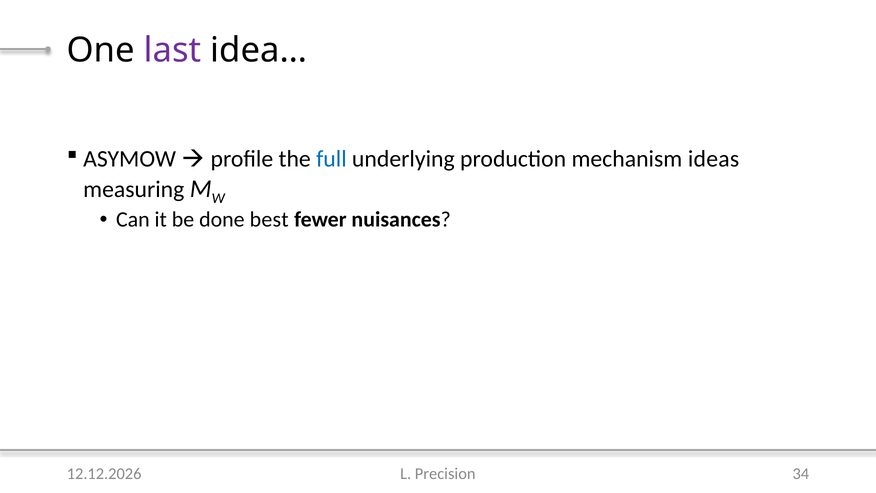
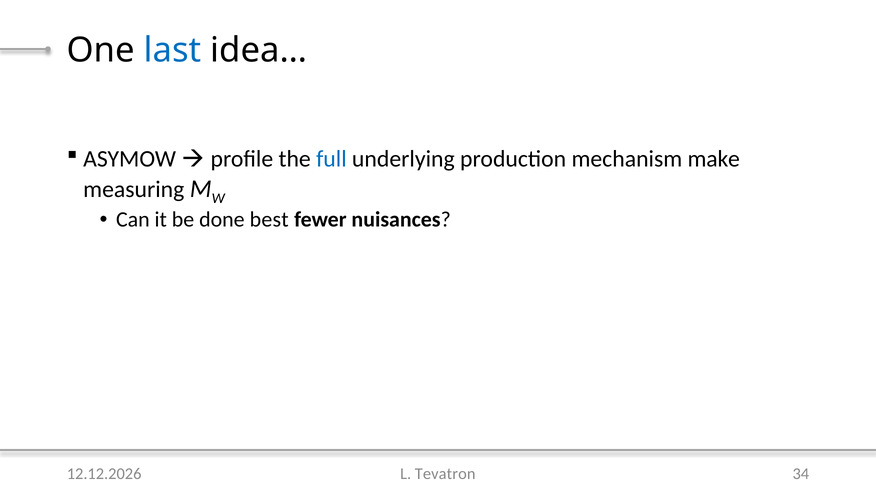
last colour: purple -> blue (173, 50)
ideas: ideas -> make (714, 159)
Precision: Precision -> Tevatron (445, 474)
